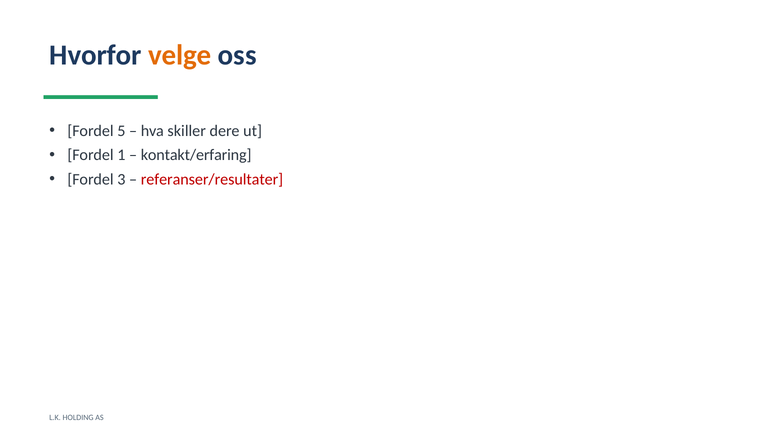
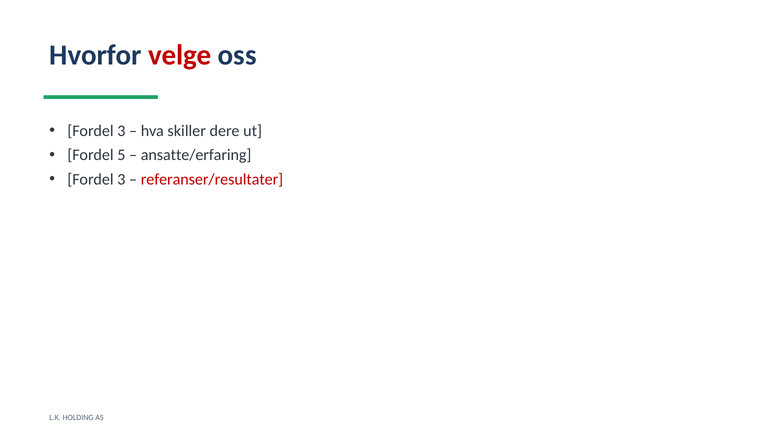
velge colour: orange -> red (180, 55)
5: 5 -> 3 (121, 131)
1: 1 -> 5 (121, 155)
kontakt/erfaring: kontakt/erfaring -> ansatte/erfaring (196, 155)
